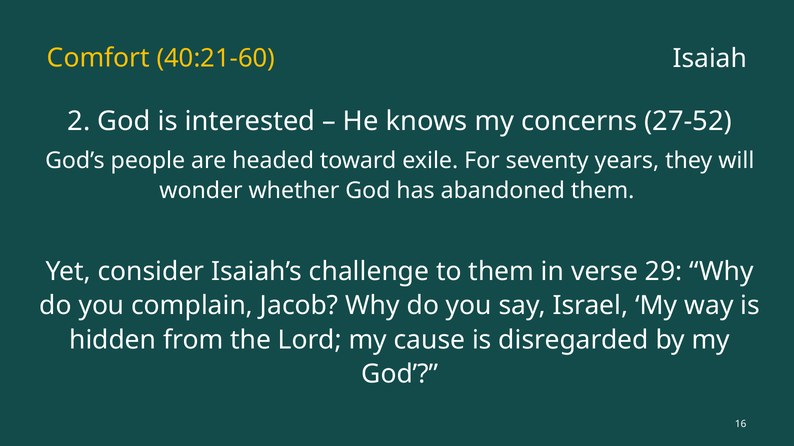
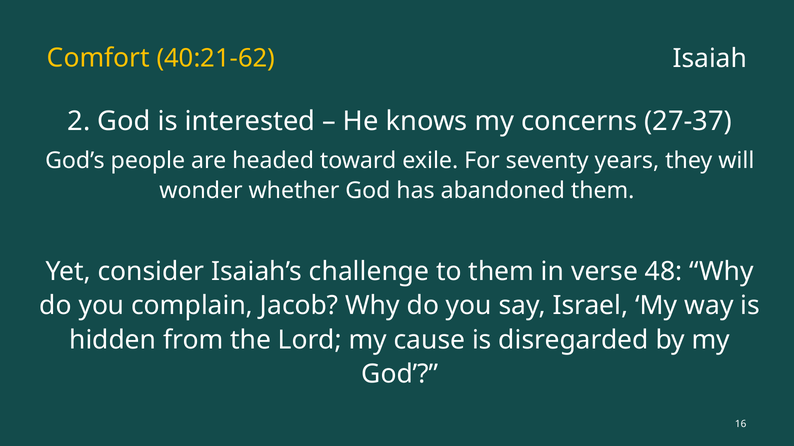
40:21-60: 40:21-60 -> 40:21-62 (216, 58)
27-52: 27-52 -> 27-37 (688, 121)
29: 29 -> 48 (664, 272)
